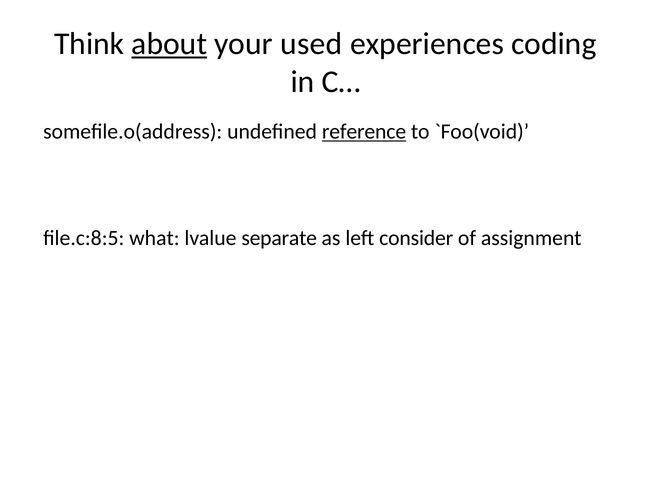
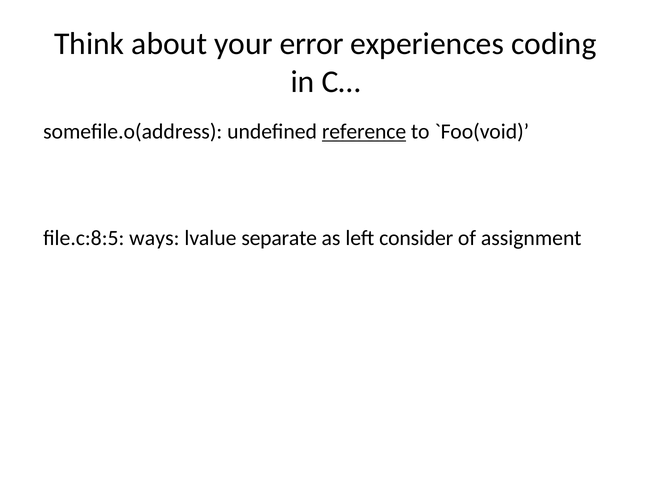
about underline: present -> none (169, 44)
used: used -> error (312, 44)
what: what -> ways (154, 238)
